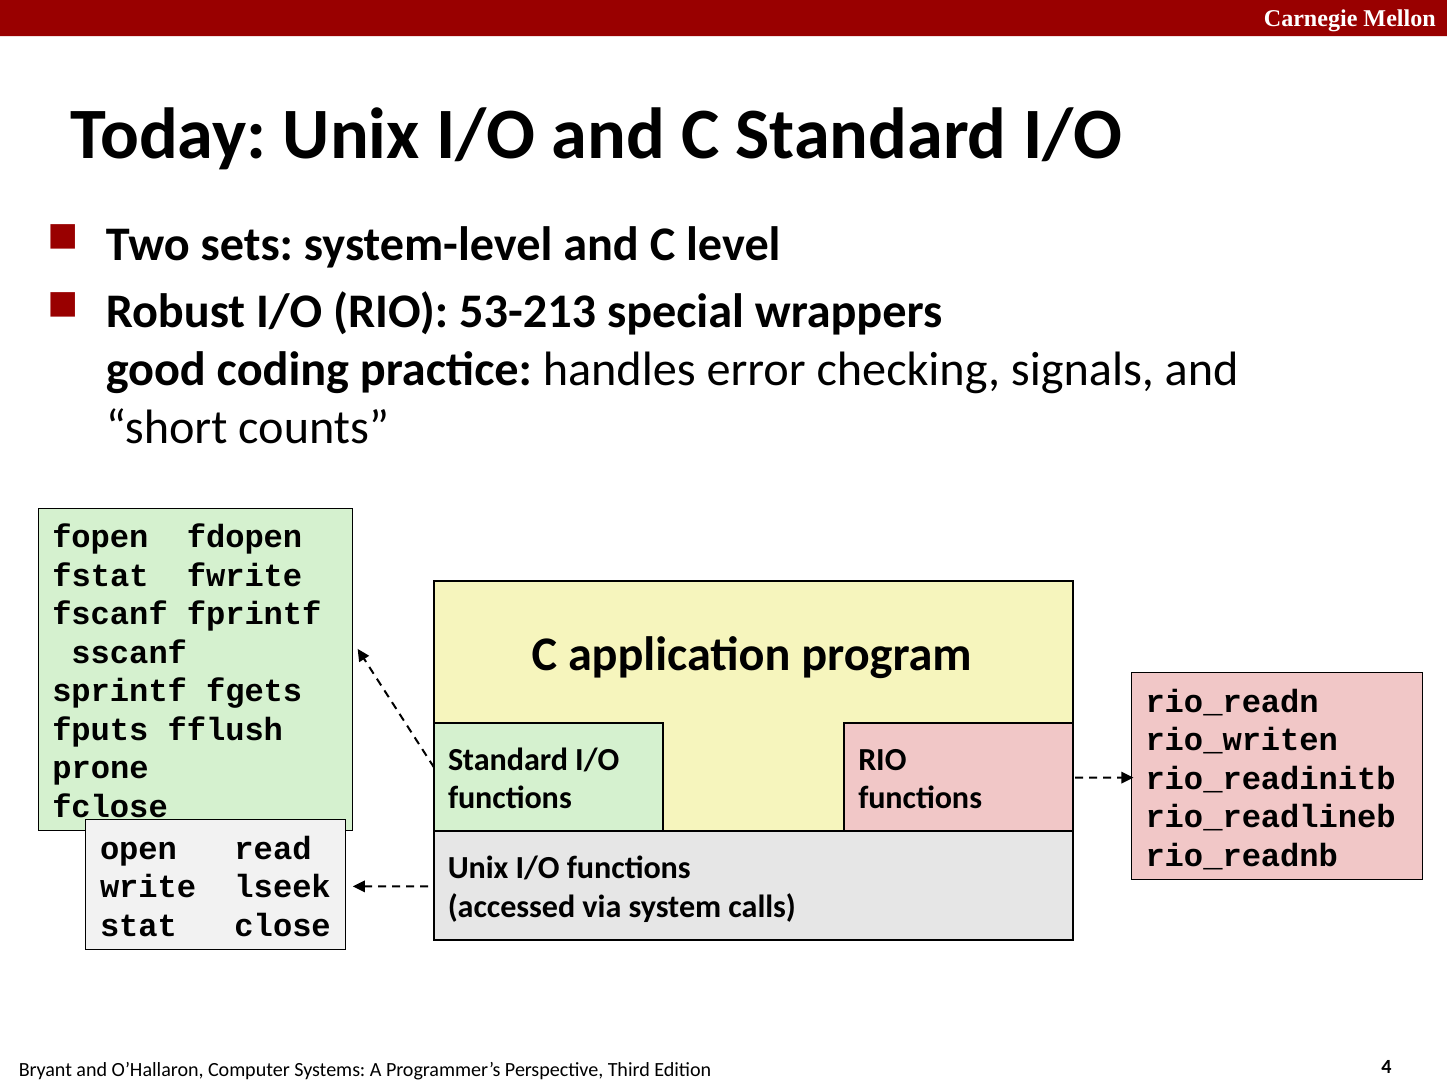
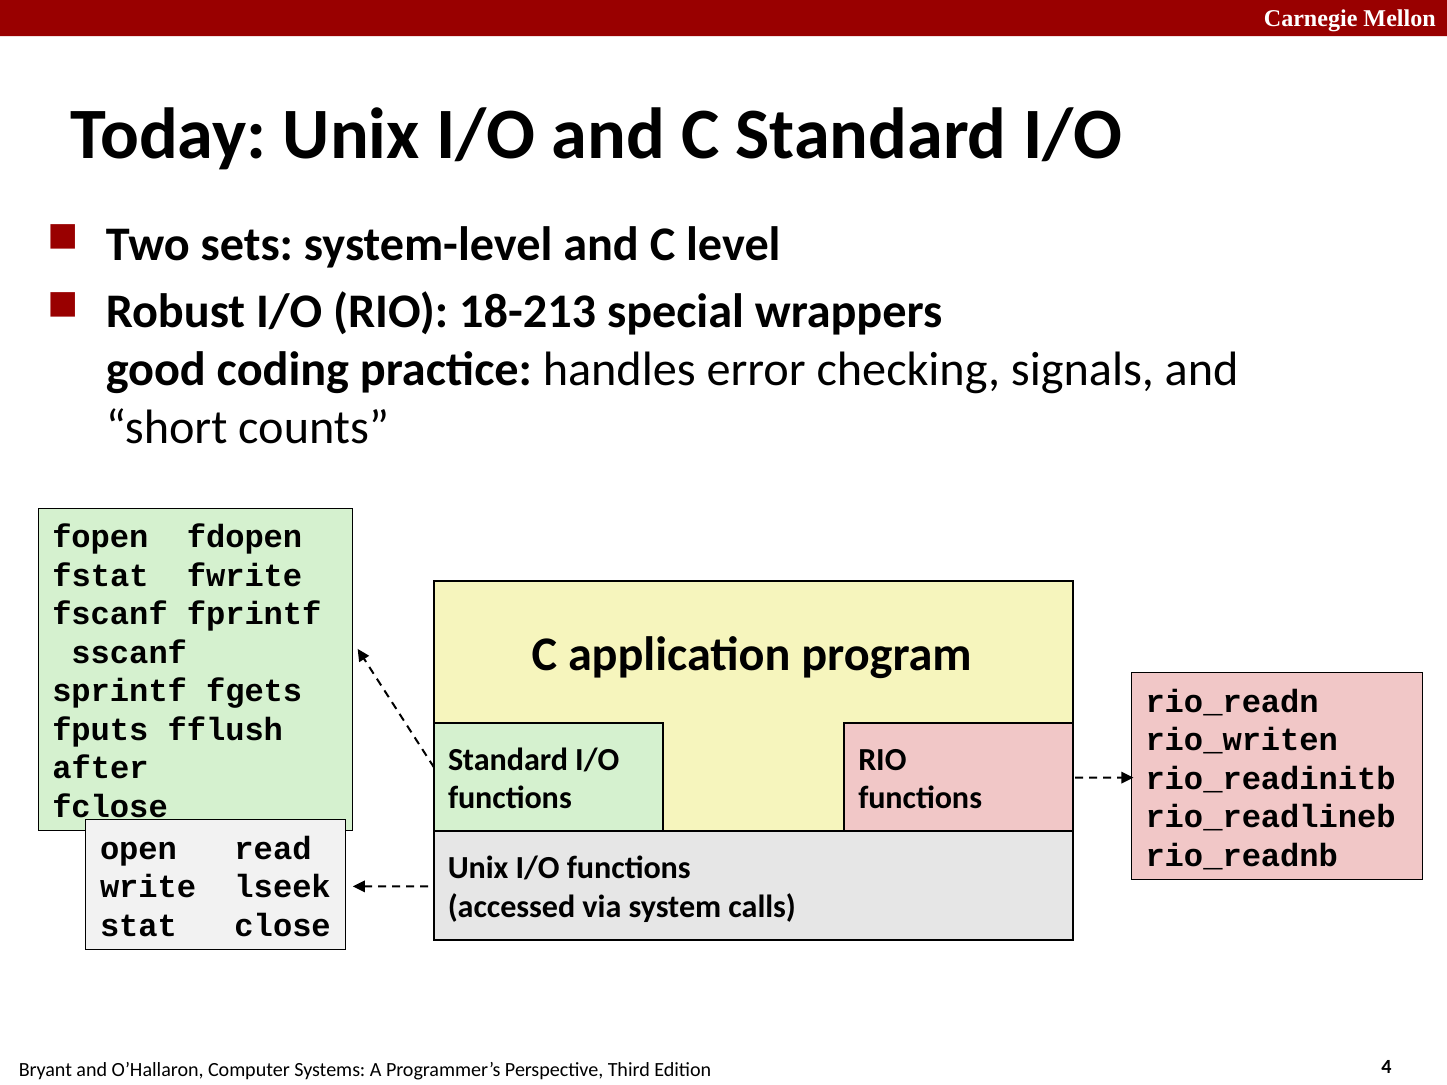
53-213: 53-213 -> 18-213 (528, 312)
prone: prone -> after (100, 768)
